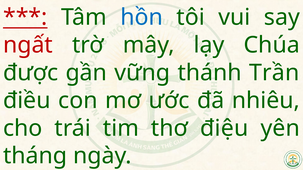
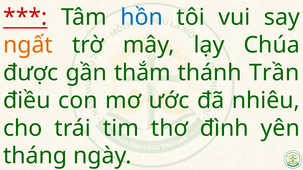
ngất colour: red -> orange (28, 45)
vững: vững -> thắm (142, 73)
điệu: điệu -> đình (224, 128)
